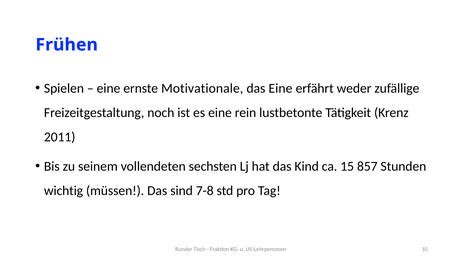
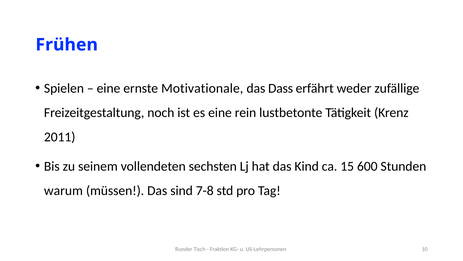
das Eine: Eine -> Dass (281, 88)
857: 857 -> 600 (367, 166)
wichtig: wichtig -> warum (63, 190)
